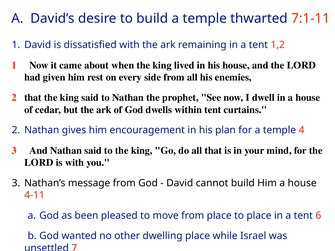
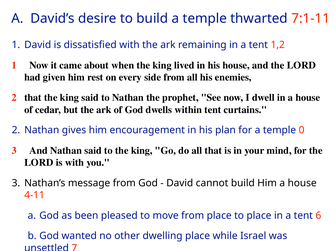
temple 4: 4 -> 0 (302, 130)
